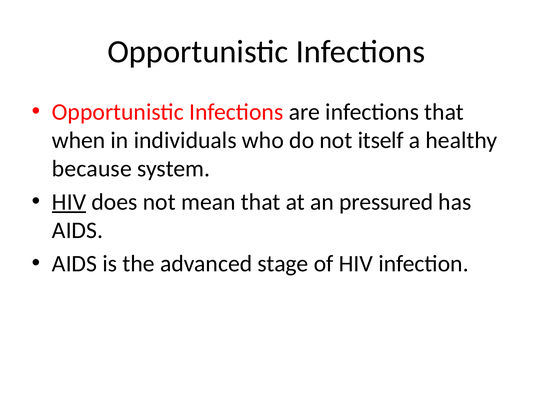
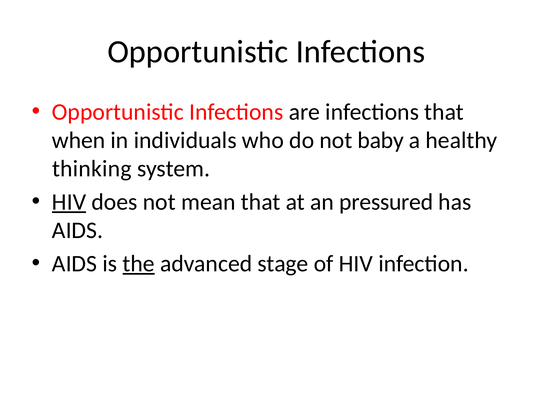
itself: itself -> baby (381, 140)
because: because -> thinking (92, 169)
the underline: none -> present (139, 263)
